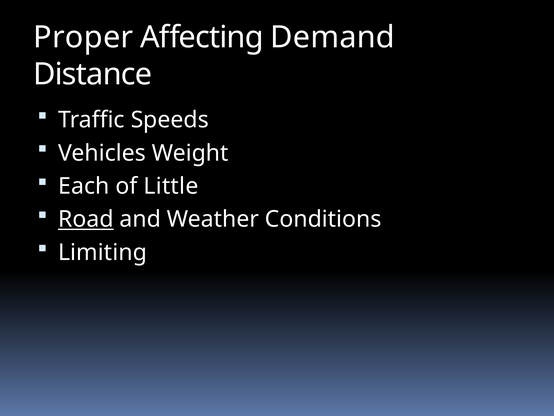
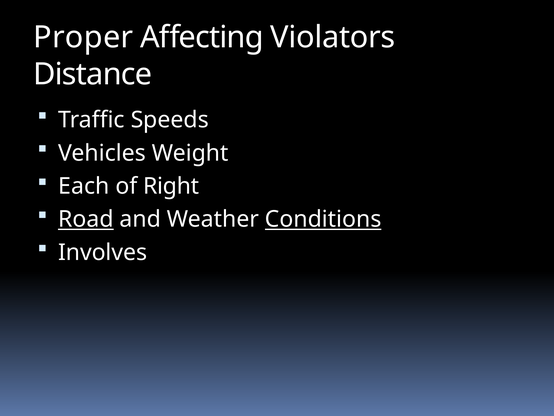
Demand: Demand -> Violators (333, 37)
Little: Little -> Right (171, 186)
Conditions underline: none -> present (323, 219)
Limiting: Limiting -> Involves (103, 252)
